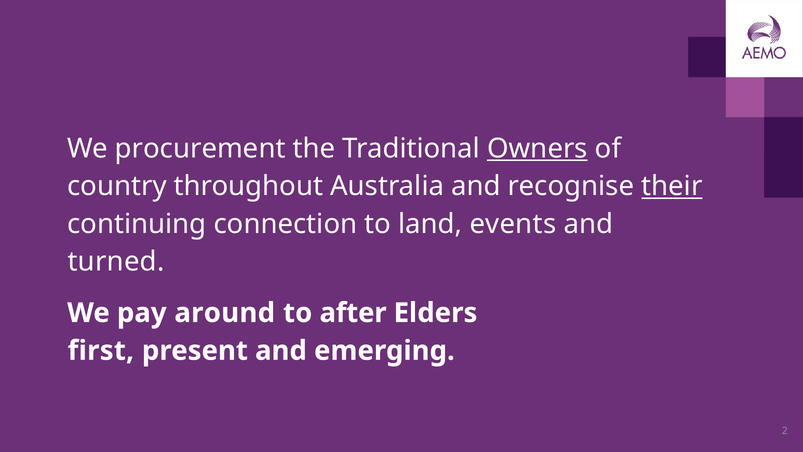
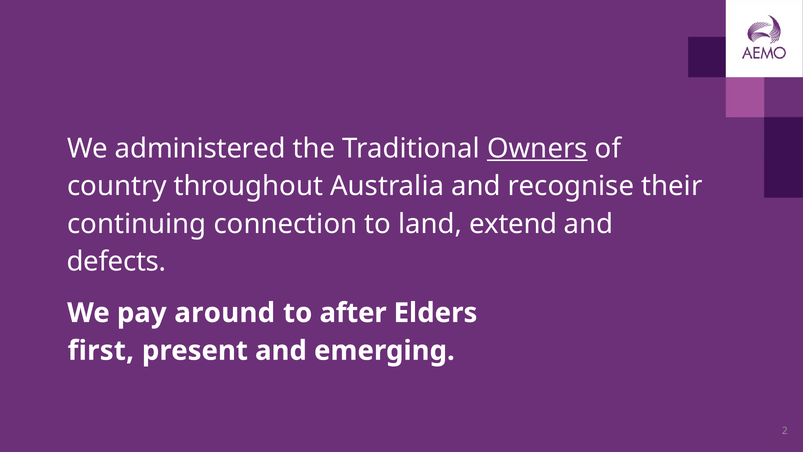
procurement: procurement -> administered (200, 148)
their underline: present -> none (672, 186)
events: events -> extend (513, 224)
turned: turned -> defects (116, 262)
